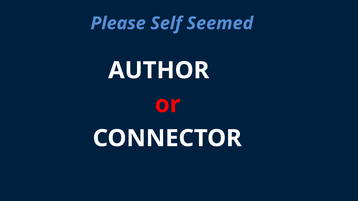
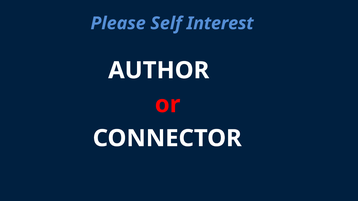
Seemed: Seemed -> Interest (220, 23)
